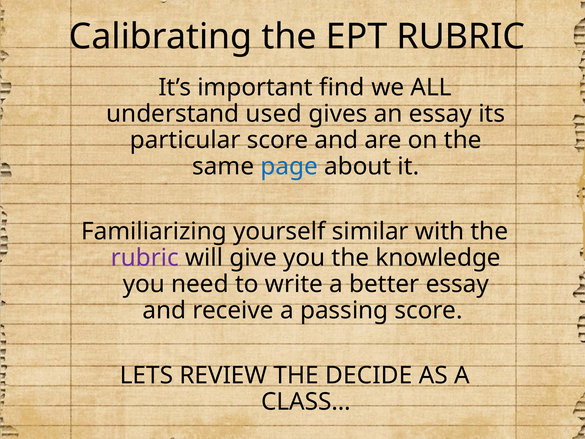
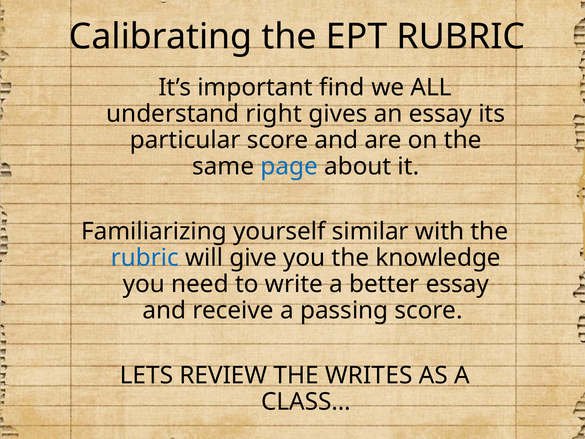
used: used -> right (274, 114)
rubric colour: purple -> blue (145, 258)
DECIDE: DECIDE -> WRITES (369, 375)
